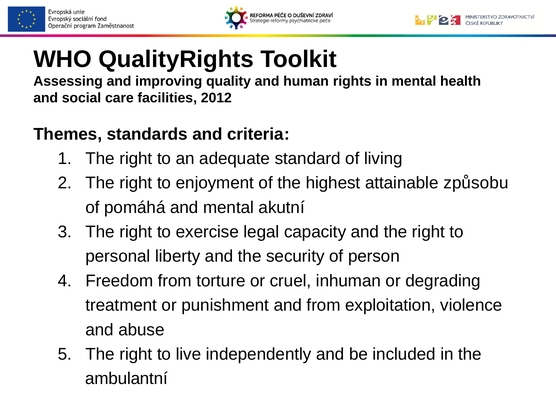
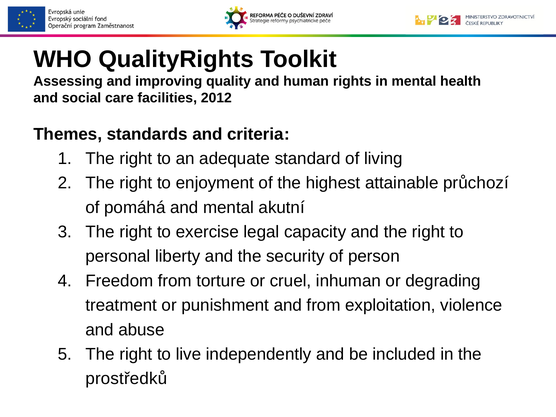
způsobu: způsobu -> průchozí (476, 183)
ambulantní: ambulantní -> prostředků (126, 379)
